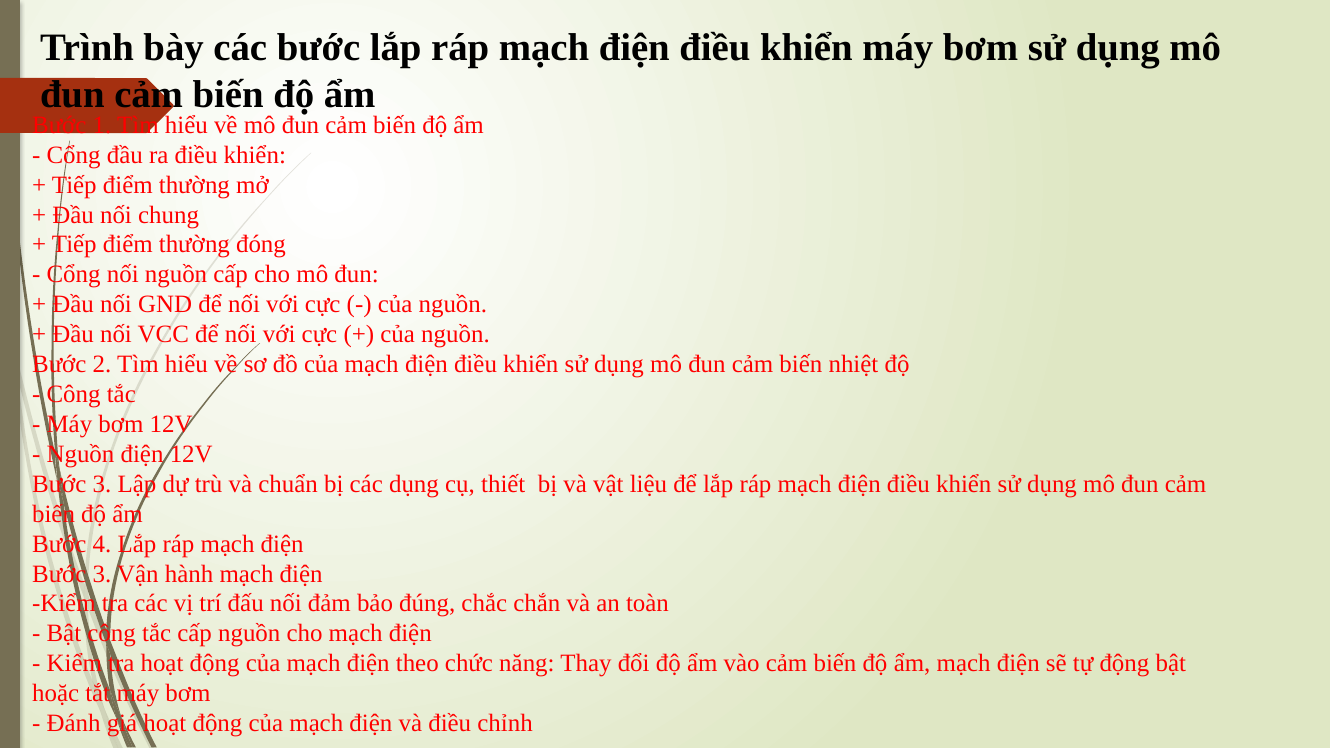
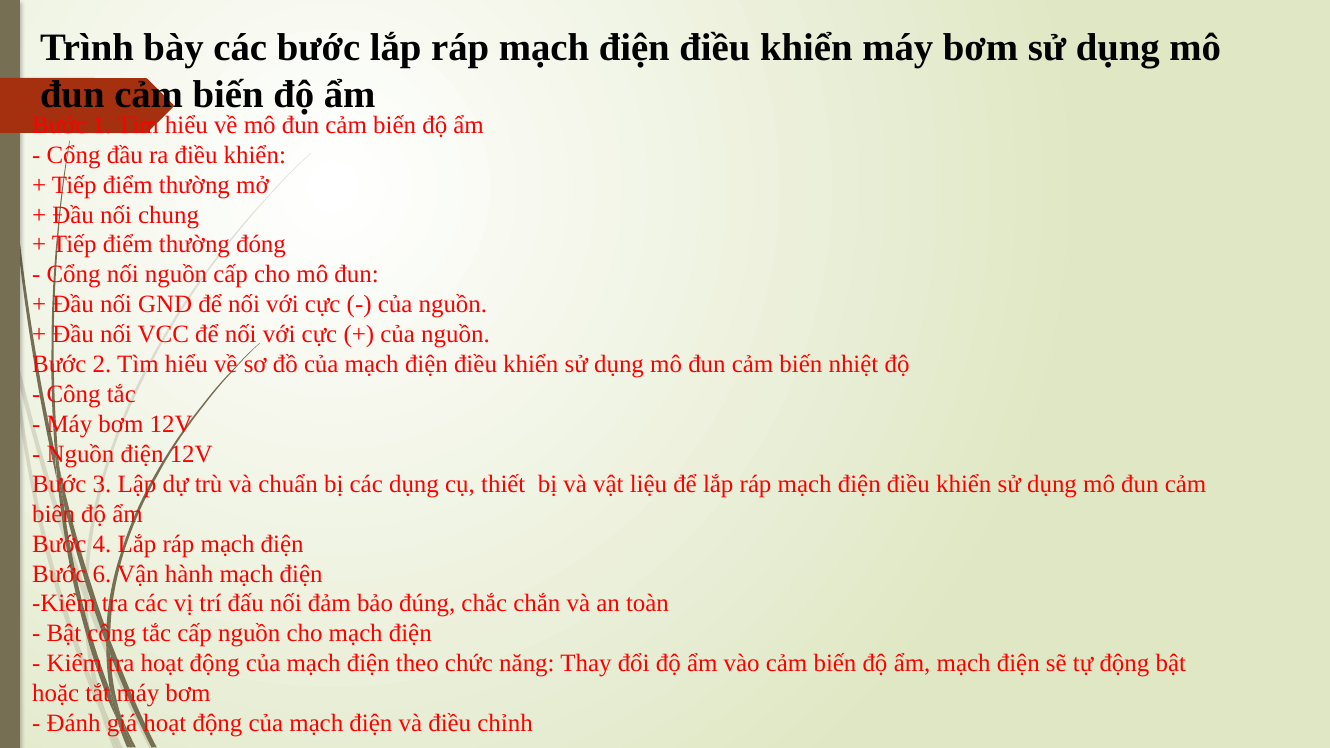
3: 3 -> 6 (102, 574)
